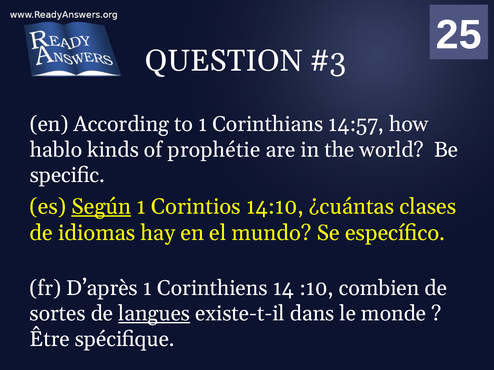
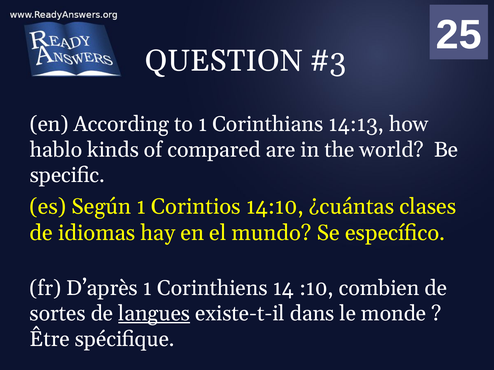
14:57: 14:57 -> 14:13 (356, 124)
prophétie: prophétie -> compared (214, 150)
Según underline: present -> none (101, 207)
